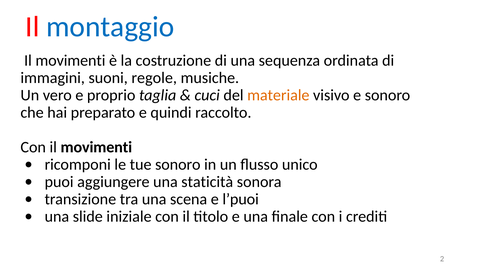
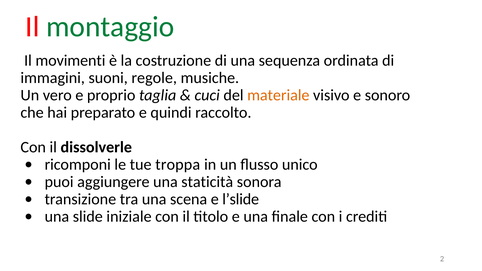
montaggio colour: blue -> green (110, 27)
Con il movimenti: movimenti -> dissolverle (96, 147)
tue sonoro: sonoro -> troppa (178, 165)
l’puoi: l’puoi -> l’slide (241, 199)
